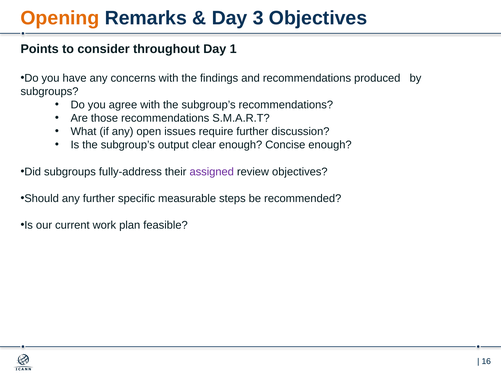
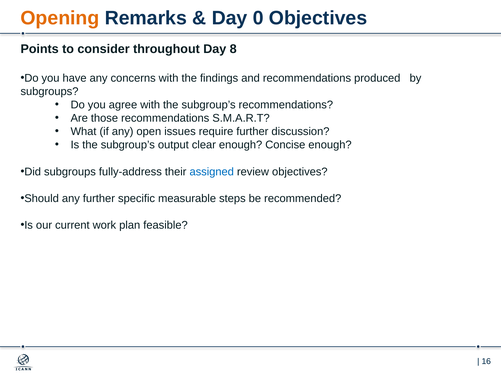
3: 3 -> 0 (258, 18)
1: 1 -> 8 (233, 49)
assigned colour: purple -> blue (212, 172)
